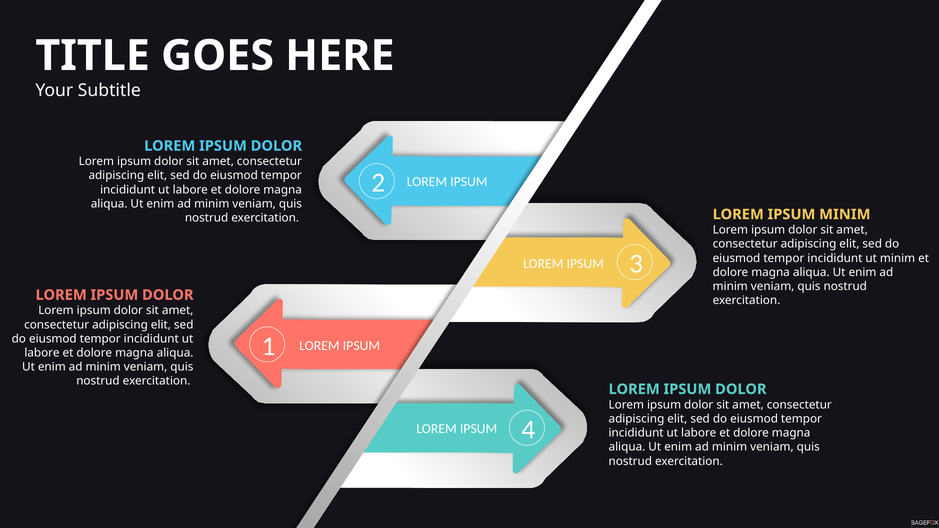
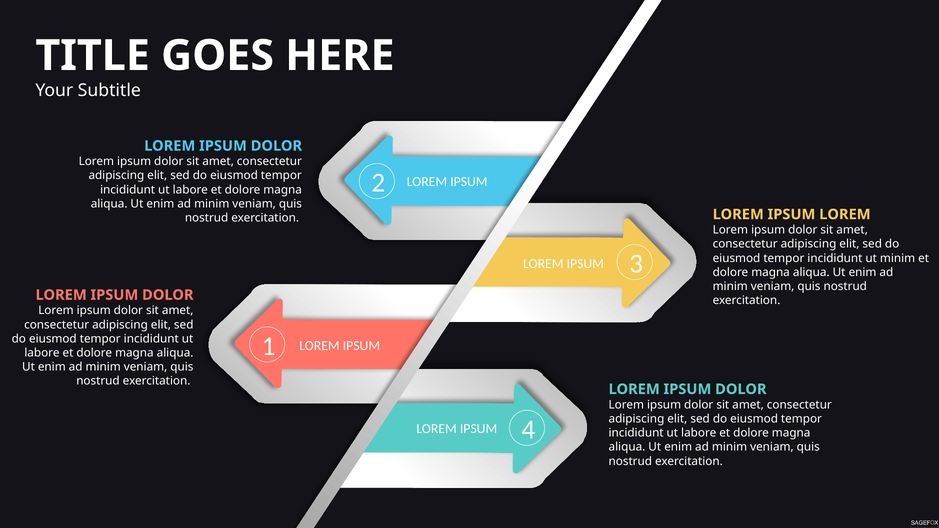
MINIM: MINIM -> LOREM (845, 214)
